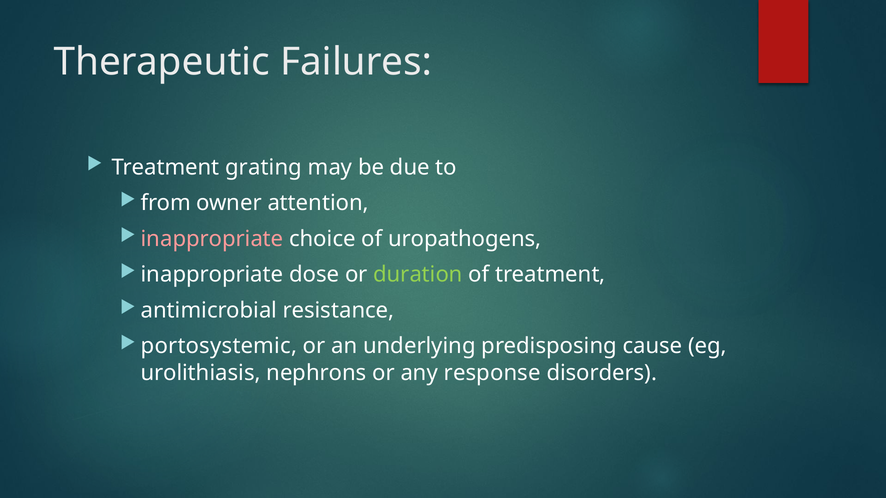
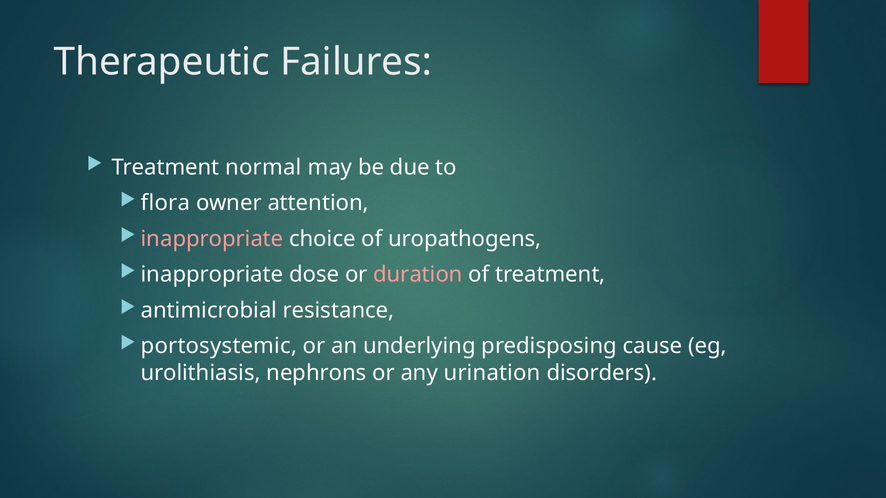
grating: grating -> normal (264, 167)
from: from -> flora (166, 203)
duration colour: light green -> pink (418, 275)
response: response -> urination (492, 373)
